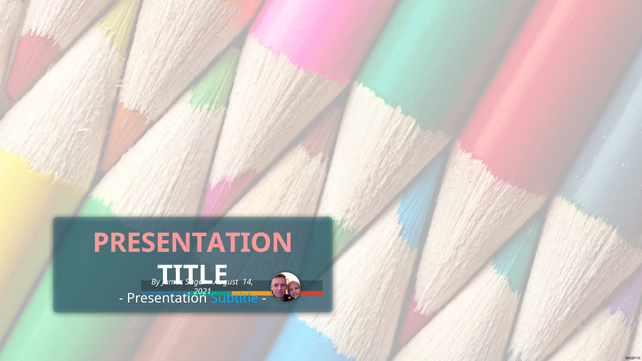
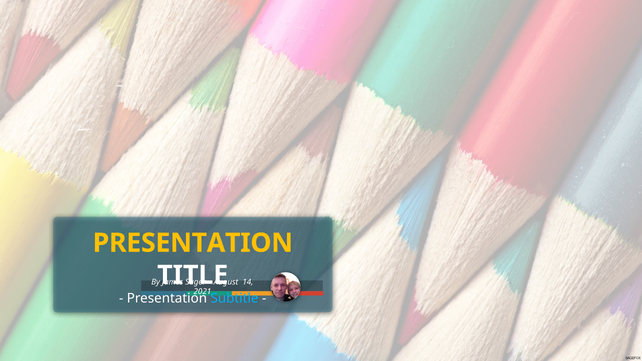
PRESENTATION colour: pink -> yellow (193, 243)
